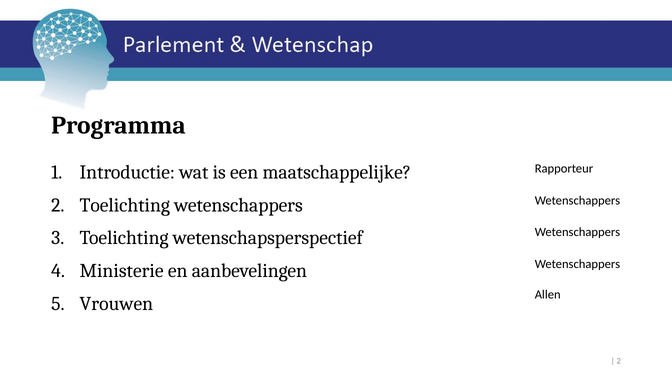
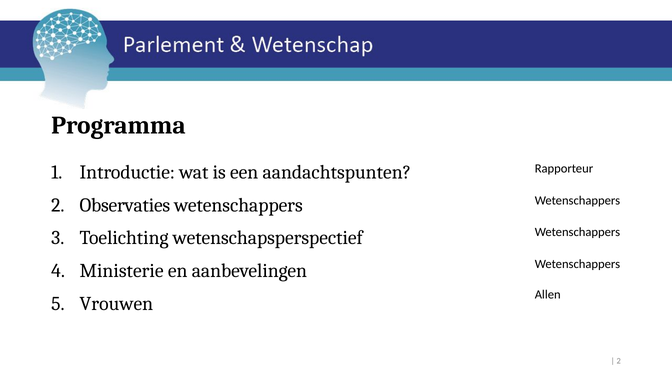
maatschappelijke: maatschappelijke -> aandachtspunten (337, 172)
2 Toelichting: Toelichting -> Observaties (125, 205)
